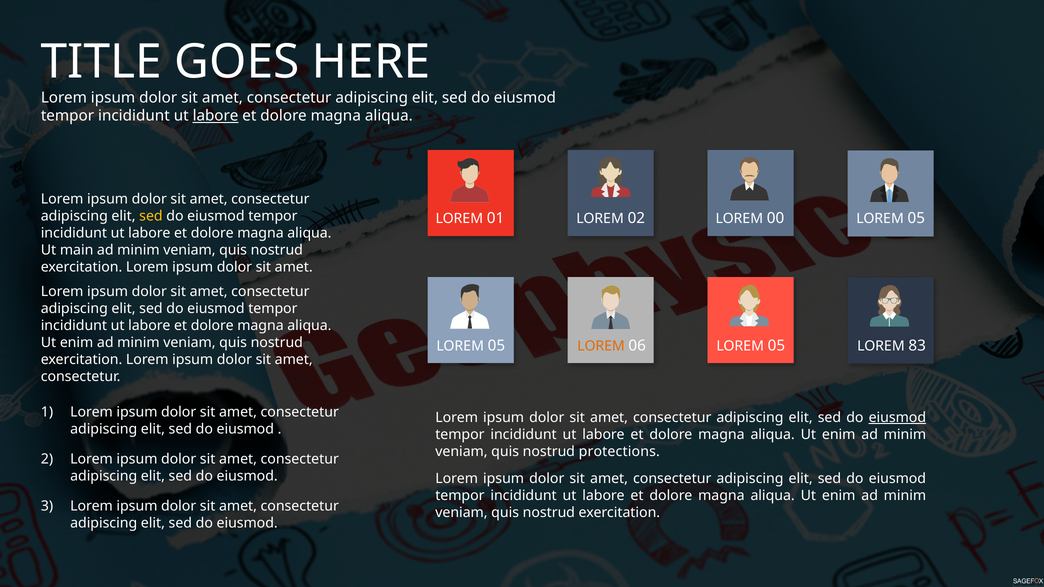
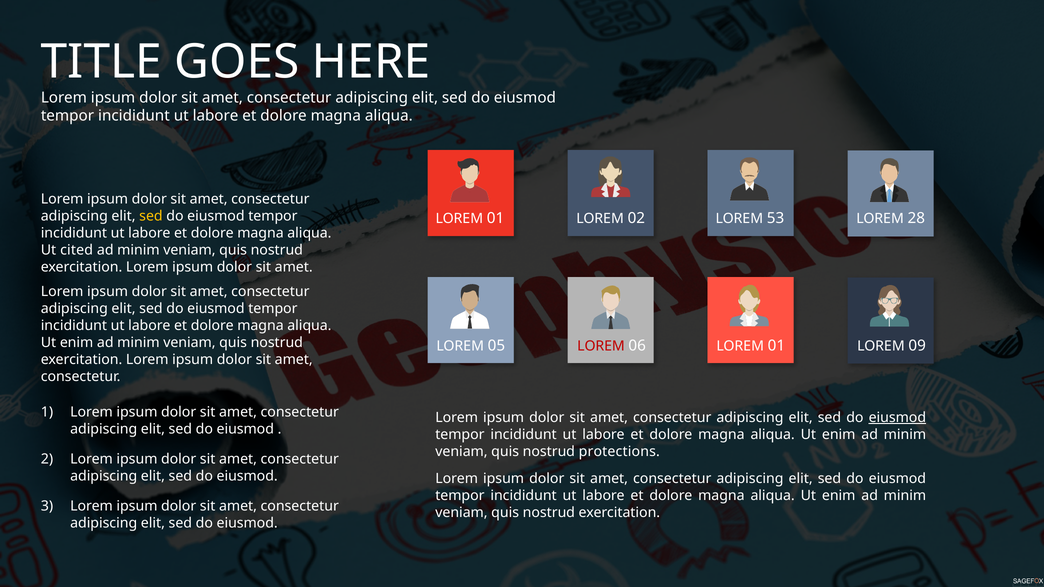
labore underline: present -> none (216, 116)
00: 00 -> 53 (776, 218)
05: 05 -> 28 (916, 218)
main: main -> cited (77, 250)
LOREM colour: orange -> red (601, 346)
06 LOREM 05: 05 -> 01 (776, 346)
83: 83 -> 09 (917, 346)
